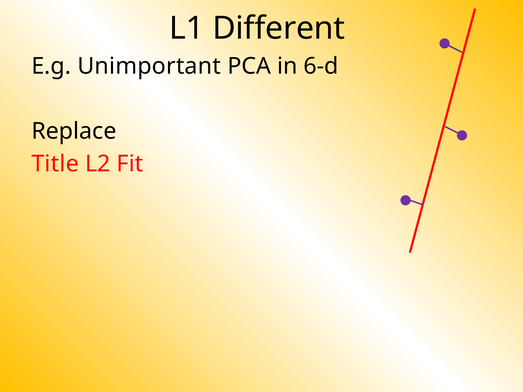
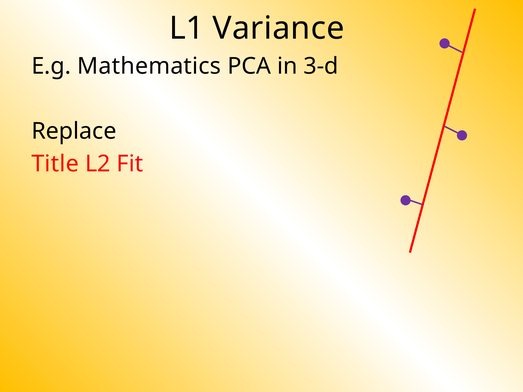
Different: Different -> Variance (279, 28)
Unimportant: Unimportant -> Mathematics (149, 66)
6-d: 6-d -> 3-d (321, 66)
